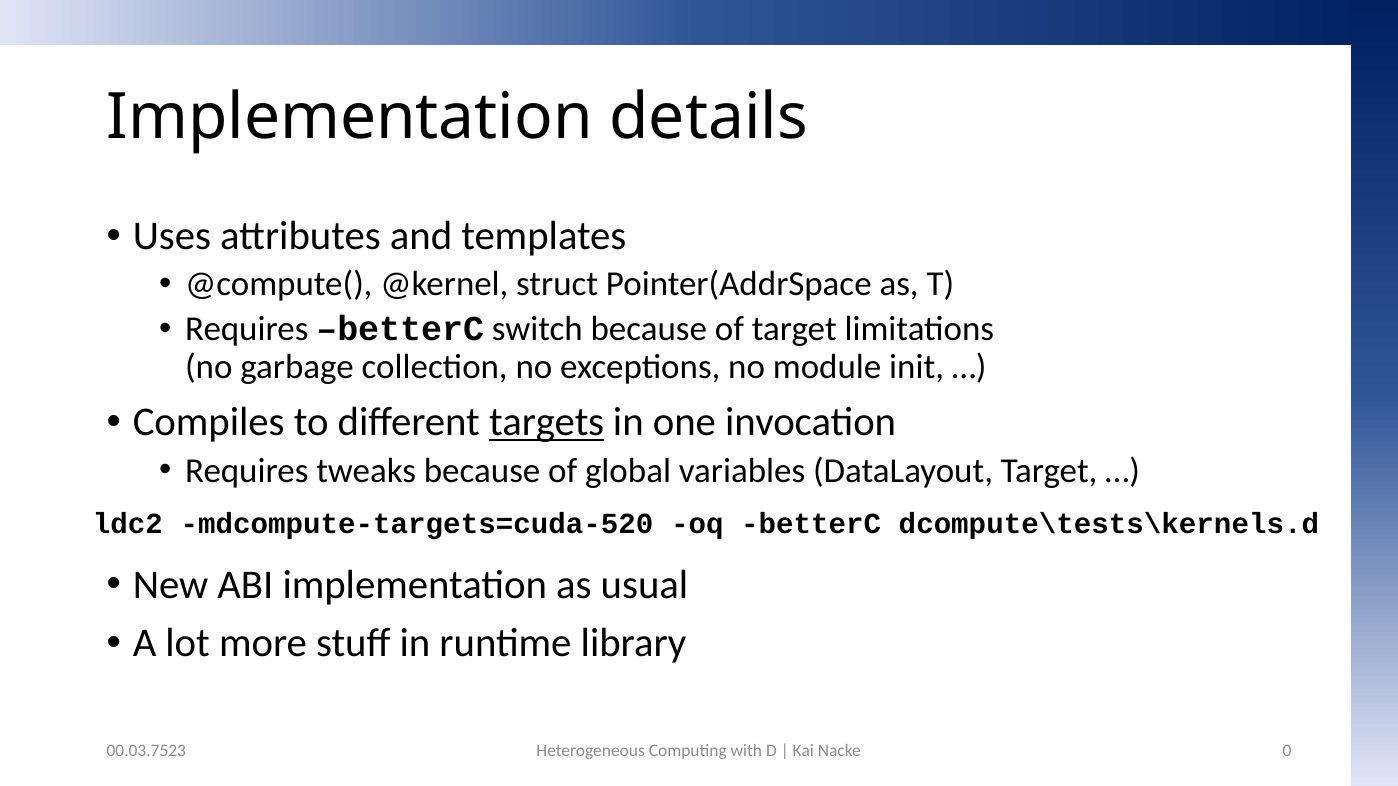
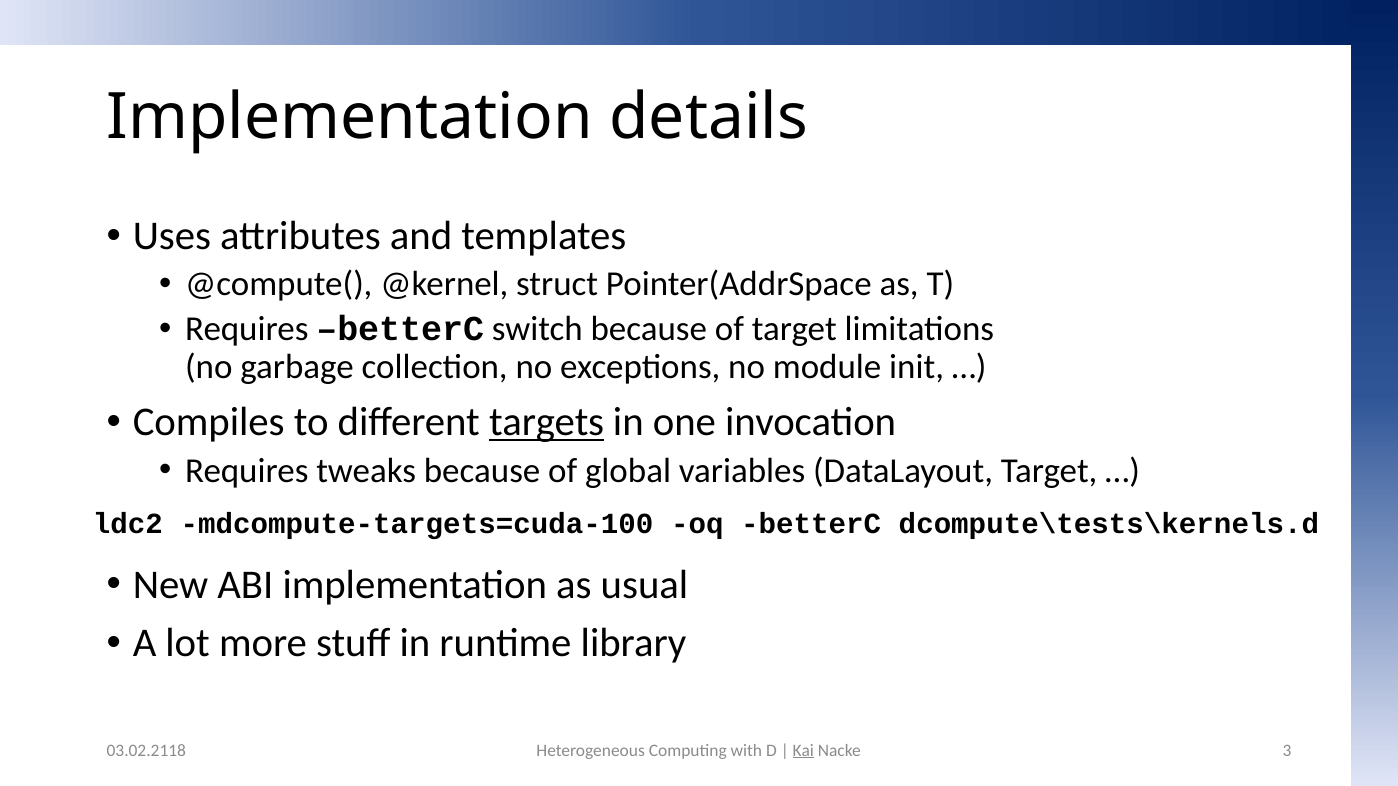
mdcompute-targets=cuda-520: mdcompute-targets=cuda-520 -> mdcompute-targets=cuda-100 (417, 524)
Kai underline: none -> present (803, 751)
0: 0 -> 3 (1287, 751)
00.03.7523: 00.03.7523 -> 03.02.2118 (146, 751)
